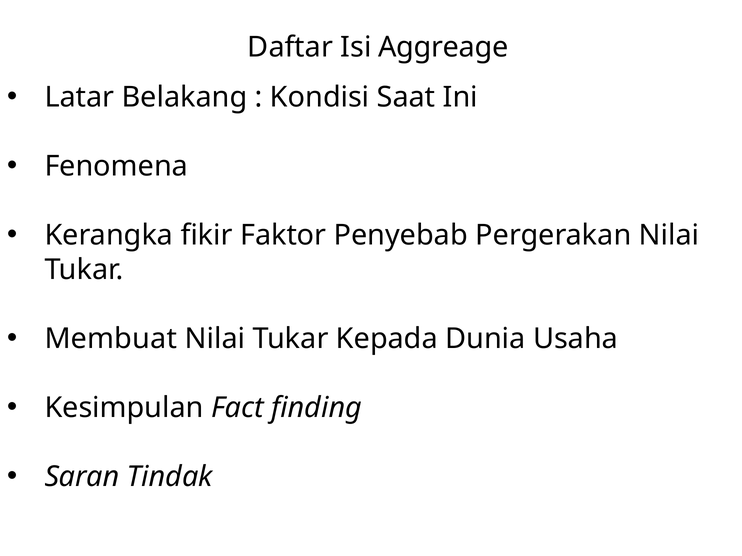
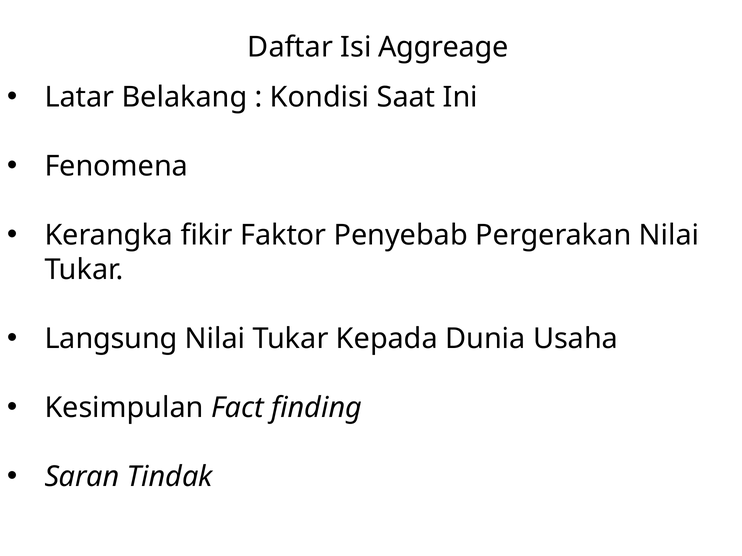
Membuat: Membuat -> Langsung (111, 339)
